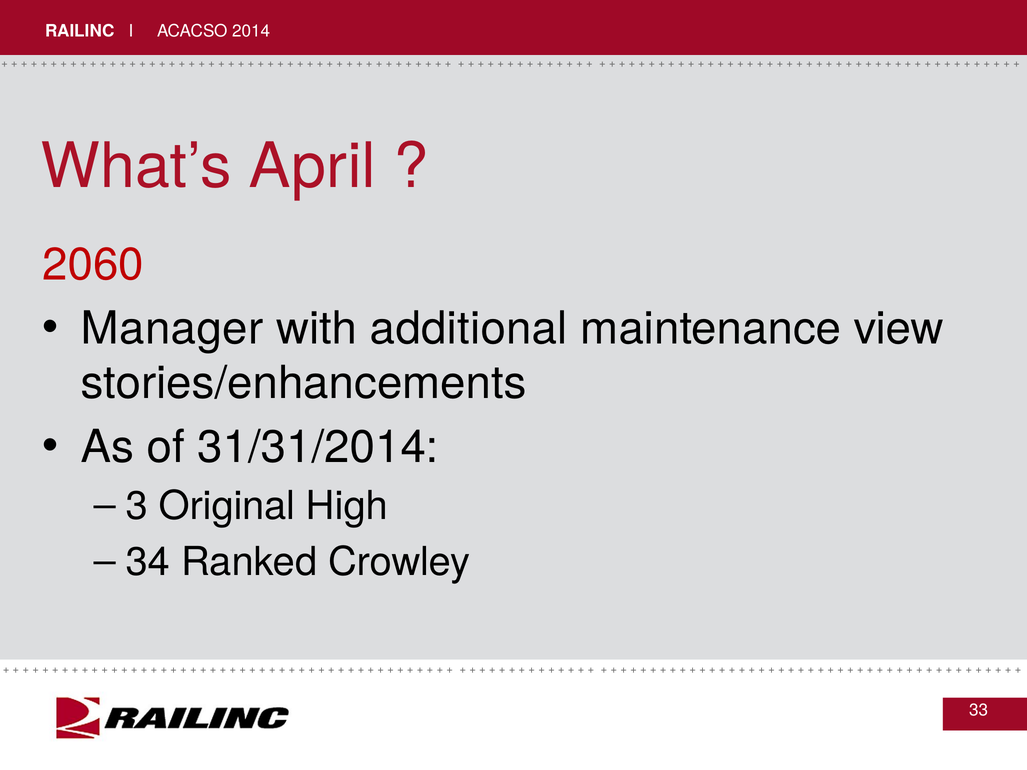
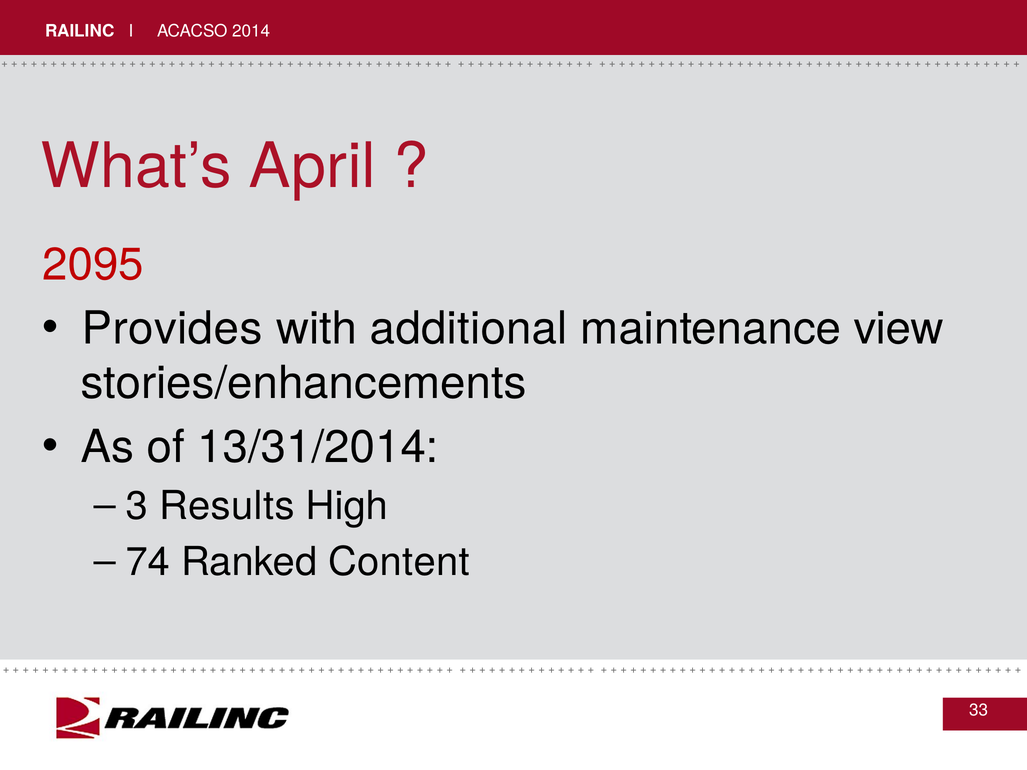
2060: 2060 -> 2095 (93, 265)
Manager: Manager -> Provides (172, 329)
31/31/2014: 31/31/2014 -> 13/31/2014 (318, 447)
Original: Original -> Results (227, 506)
34: 34 -> 74 (148, 562)
Crowley: Crowley -> Content (399, 562)
